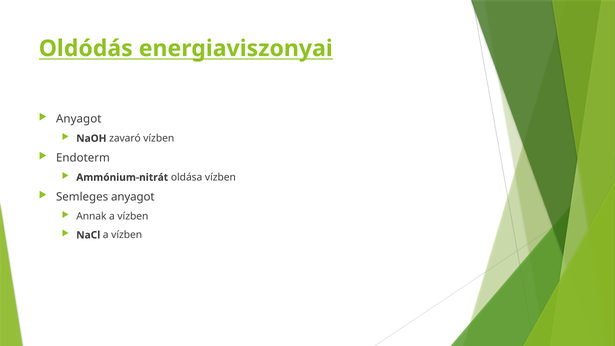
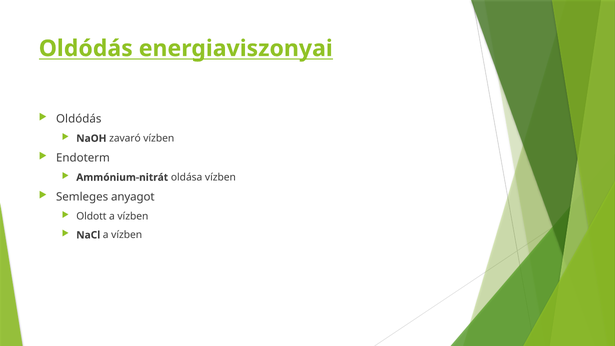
Anyagot: Anyagot -> Oldódás (79, 119)
Annak: Annak -> Oldott (91, 216)
